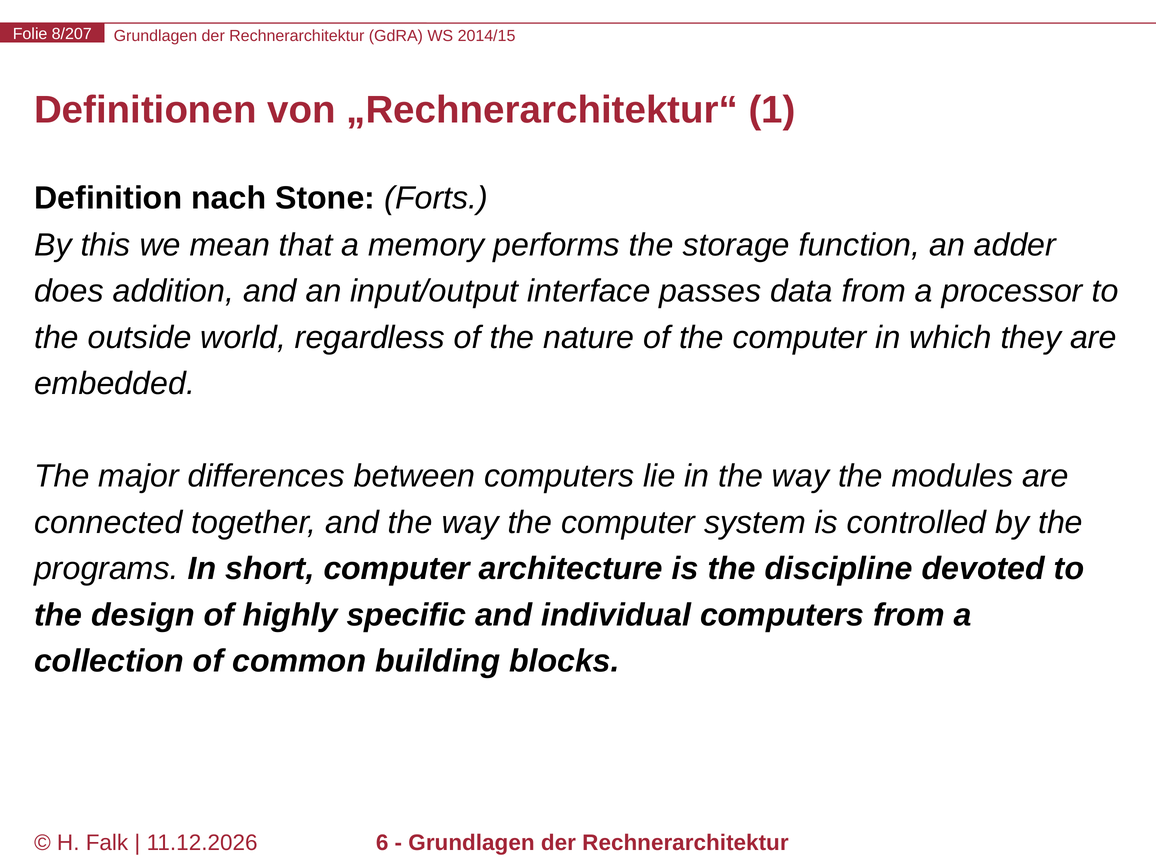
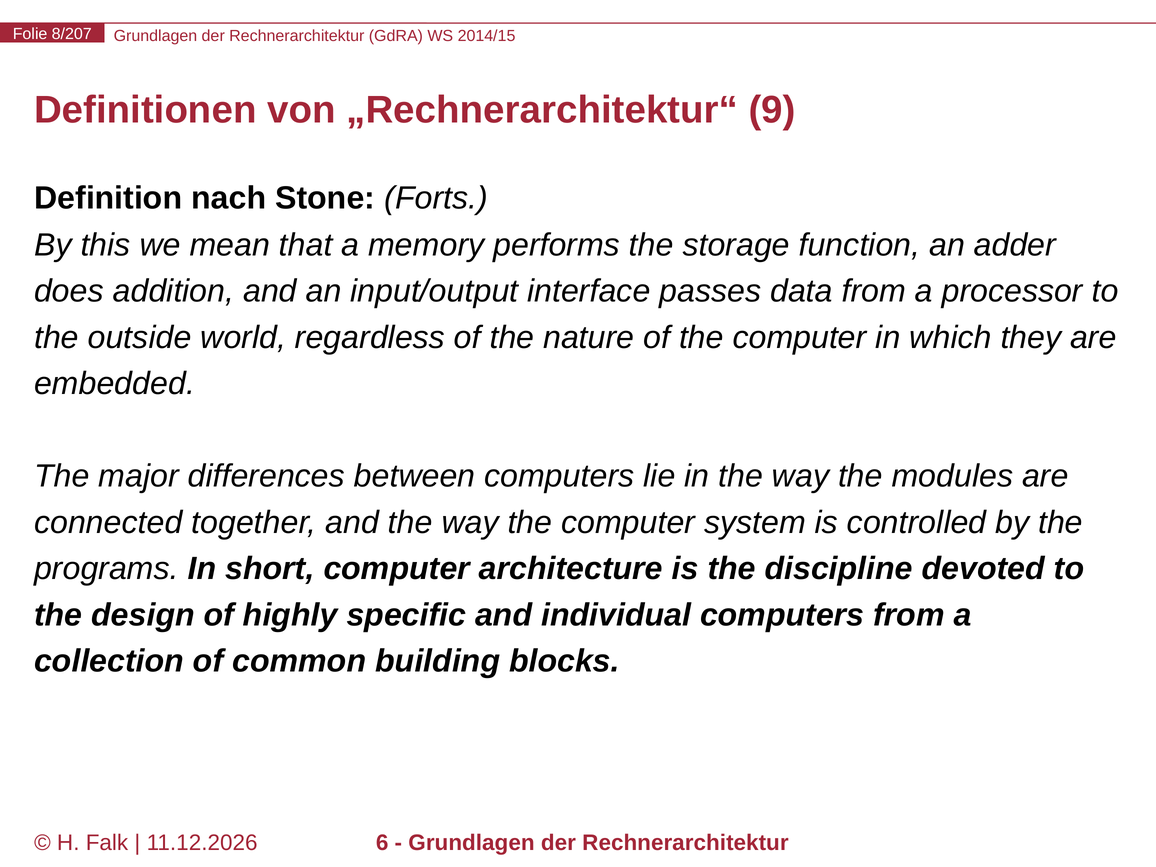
1: 1 -> 9 (772, 110)
